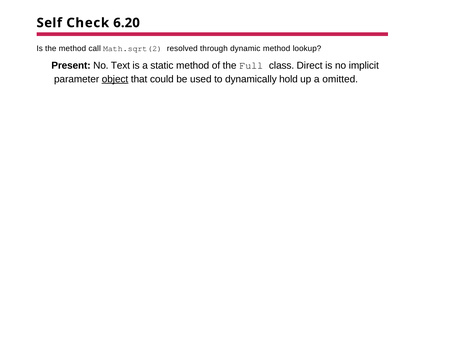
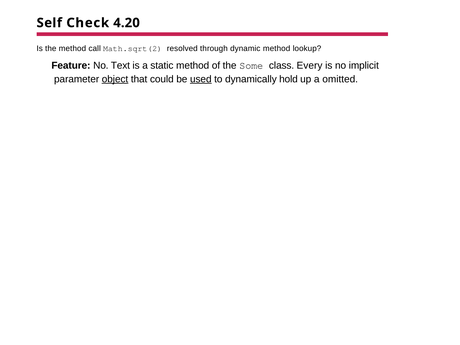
6.20: 6.20 -> 4.20 (127, 23)
Present: Present -> Feature (71, 65)
Full: Full -> Some (251, 65)
Direct: Direct -> Every (310, 65)
used underline: none -> present (201, 79)
